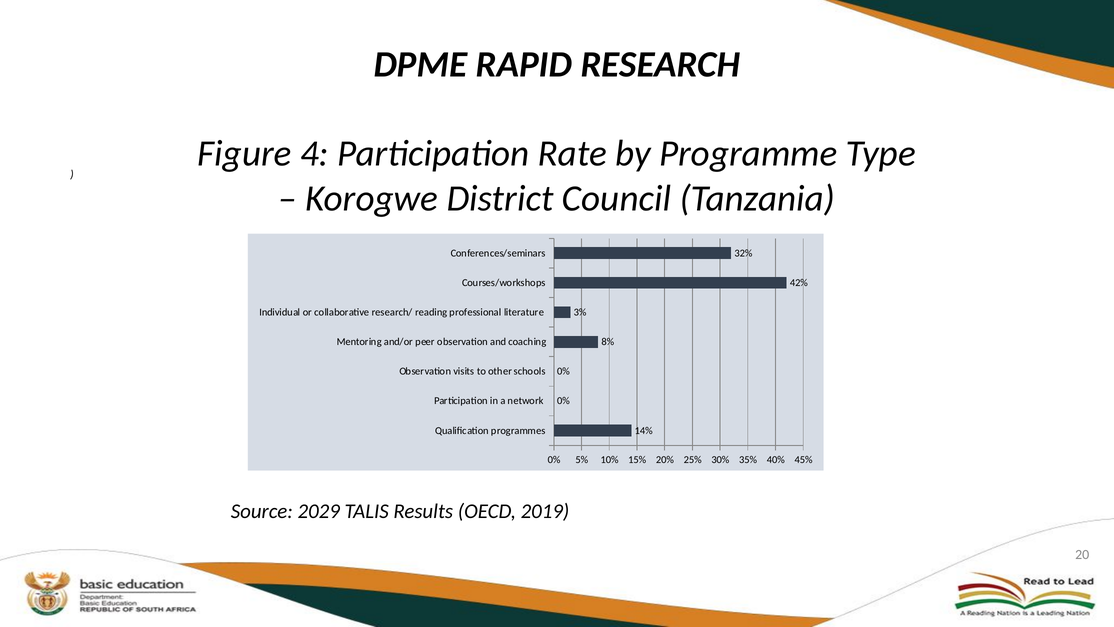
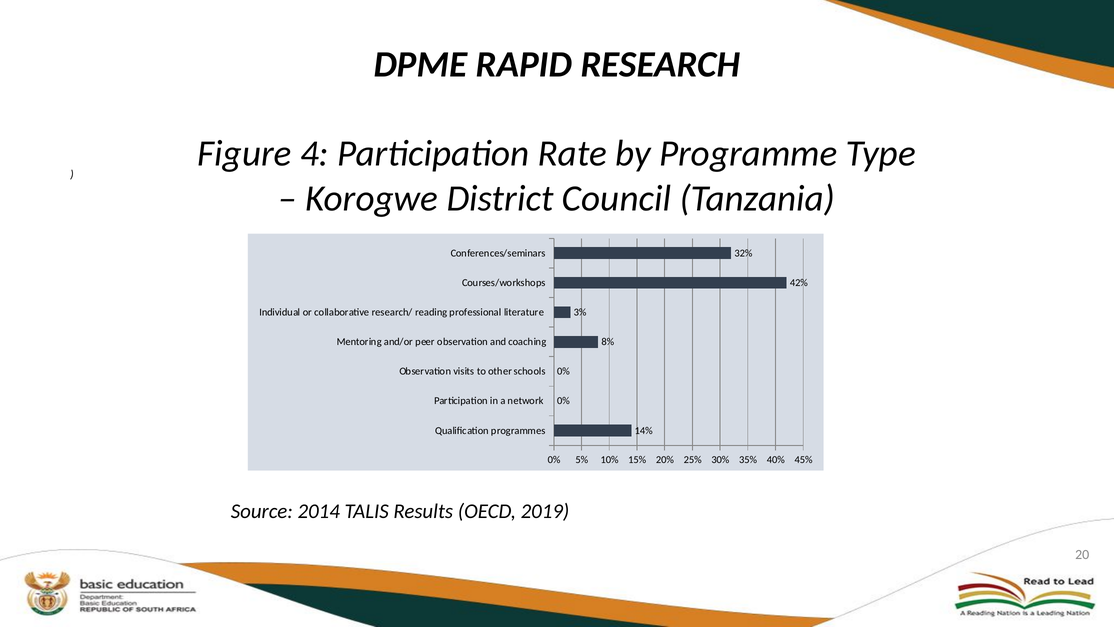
2029: 2029 -> 2014 (319, 511)
